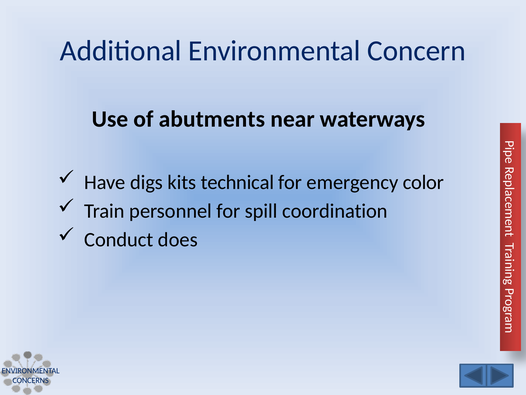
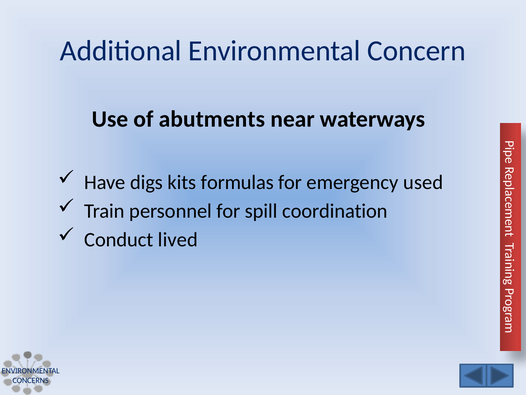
technical: technical -> formulas (237, 182)
color: color -> used (423, 182)
does: does -> lived (178, 239)
